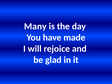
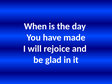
Many: Many -> When (35, 26)
